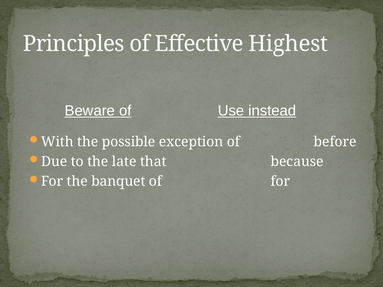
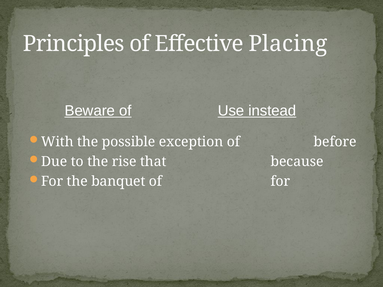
Highest: Highest -> Placing (288, 44)
late: late -> rise (124, 162)
